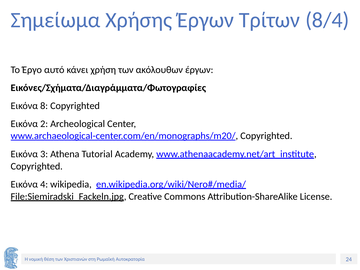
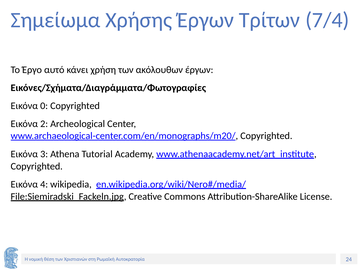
8/4: 8/4 -> 7/4 (327, 20)
8: 8 -> 0 (44, 106)
